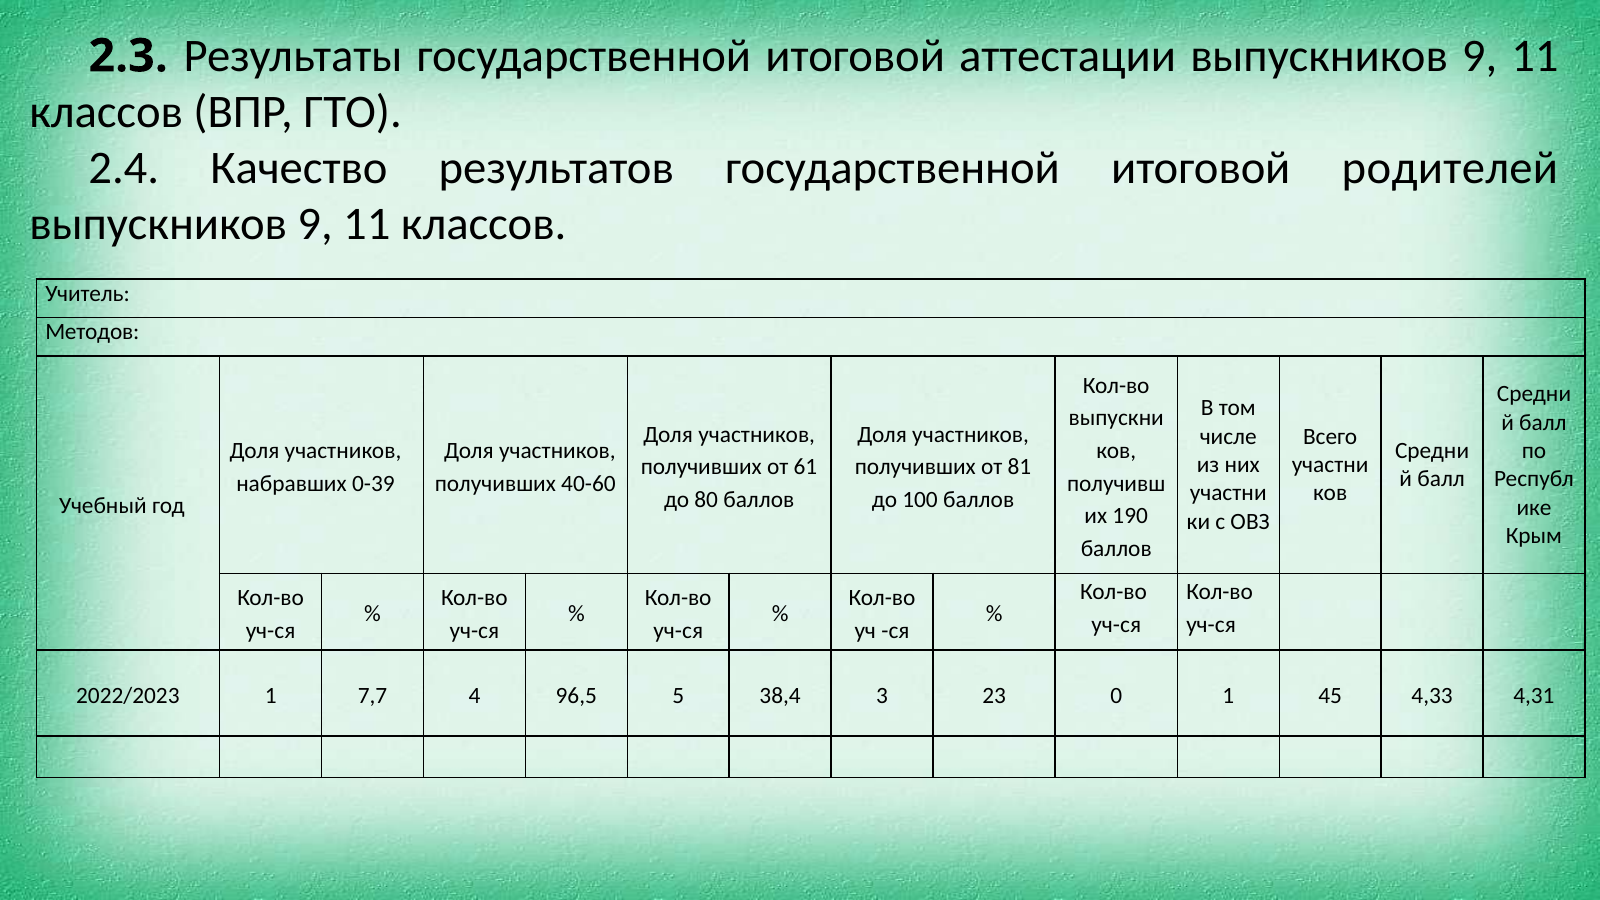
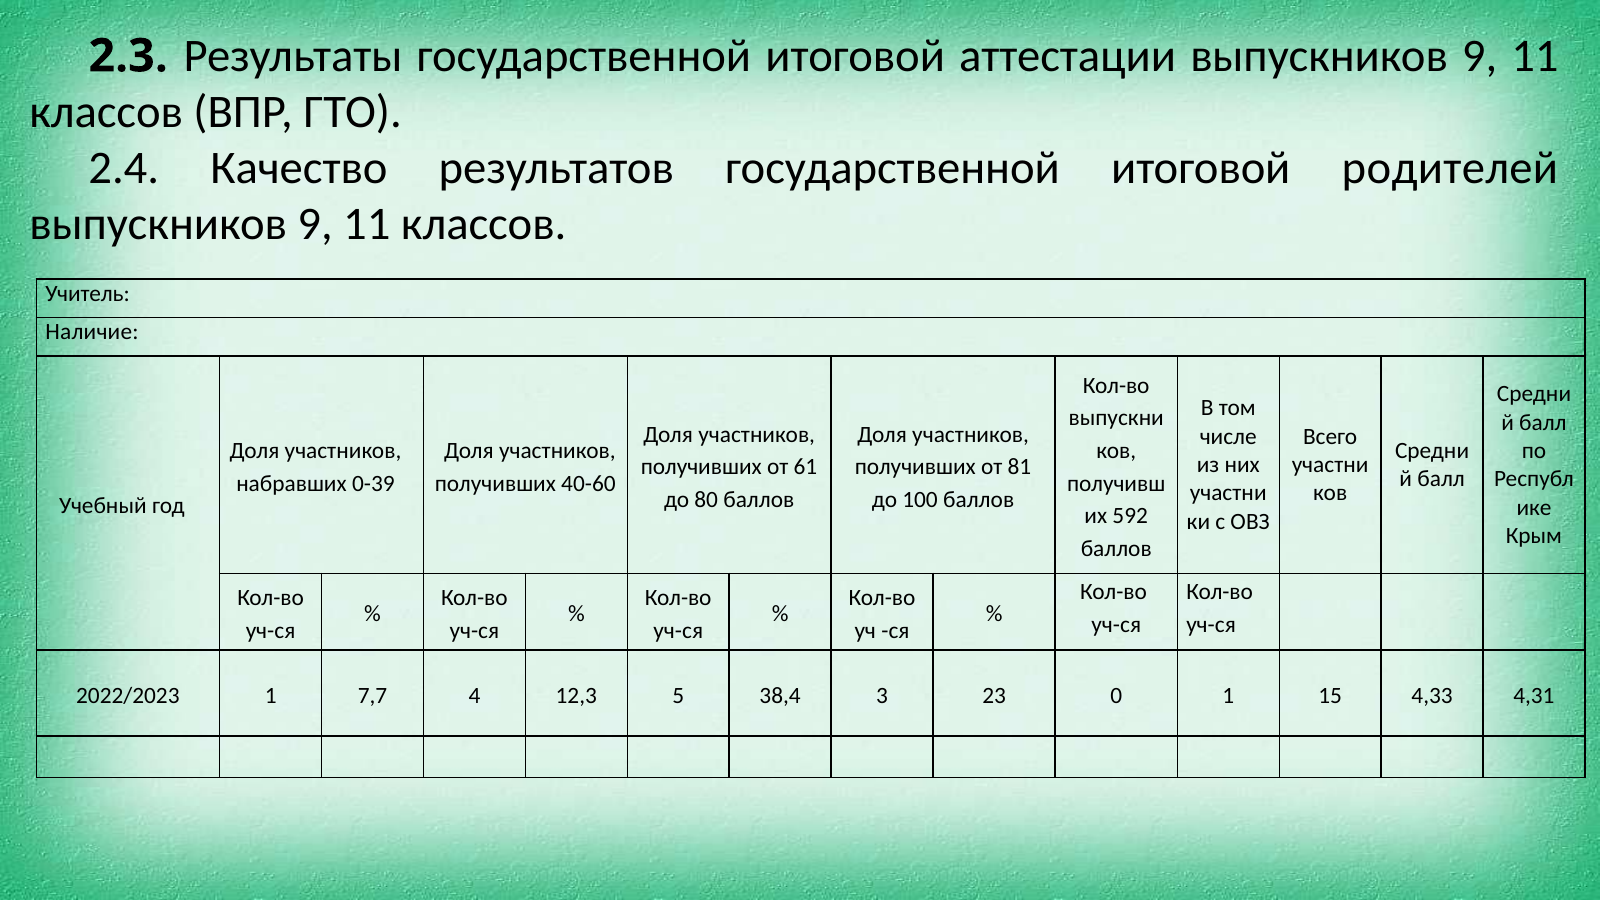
Методов: Методов -> Наличие (92, 332)
190: 190 -> 592 (1130, 516)
96,5: 96,5 -> 12,3 (576, 695)
45: 45 -> 15 (1330, 695)
